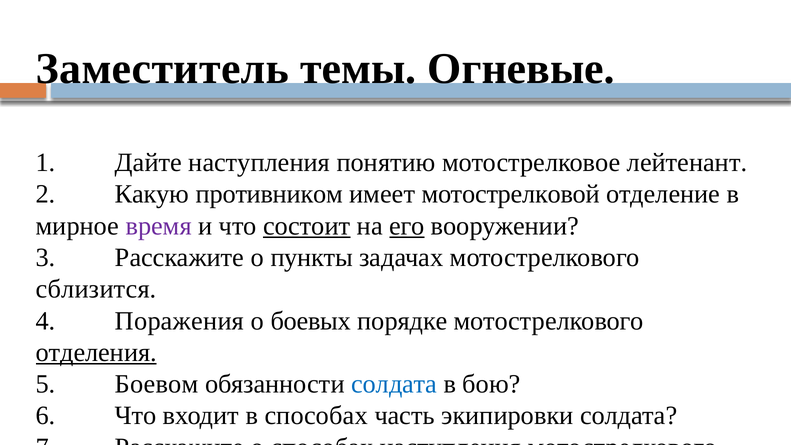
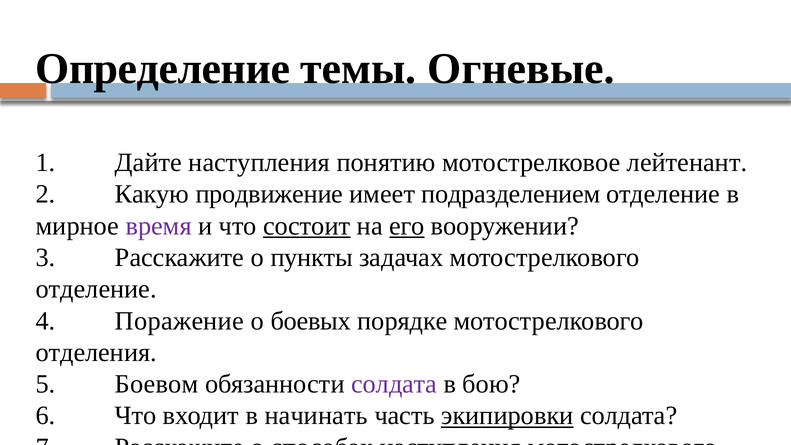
Заместитель: Заместитель -> Определение (163, 69)
противником: противником -> продвижение (269, 194)
мотострелковой: мотострелковой -> подразделением (511, 194)
сблизится: сблизится -> отделение (96, 289)
Поражения: Поражения -> Поражение (179, 321)
отделения underline: present -> none (96, 352)
солдата colour: blue -> purple (394, 384)
в способах: способах -> начинать (316, 416)
экипировки underline: none -> present (507, 416)
